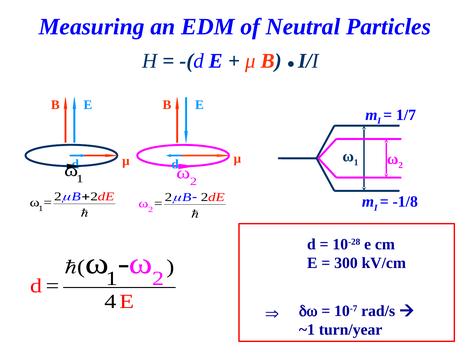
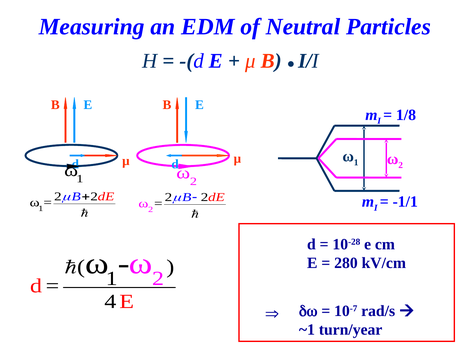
1/7: 1/7 -> 1/8 (406, 115)
-1/8: -1/8 -> -1/1 (405, 201)
300: 300 -> 280 (346, 263)
